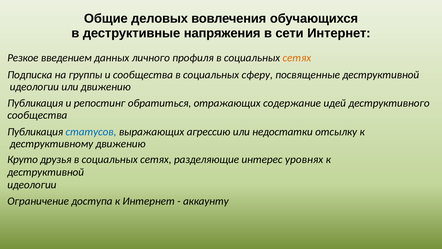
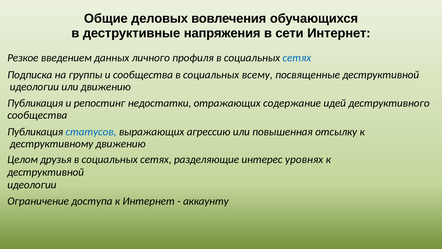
сетях colour: orange -> blue (297, 58)
сферу: сферу -> всему (257, 75)
обратиться: обратиться -> недостатки (160, 103)
недостатки: недостатки -> повышенная (282, 132)
Круто: Круто -> Целом (23, 159)
